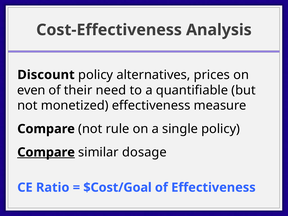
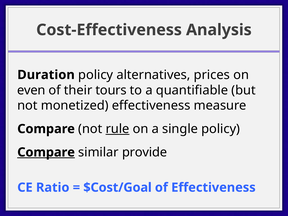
Discount: Discount -> Duration (46, 75)
need: need -> tours (111, 90)
rule underline: none -> present (118, 129)
dosage: dosage -> provide (145, 152)
